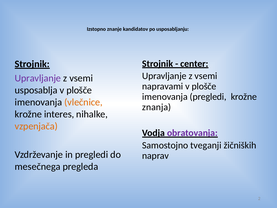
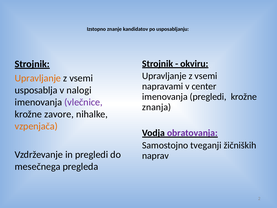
center: center -> okviru (194, 64)
Upravljanje colour: purple -> orange (38, 78)
napravami v plošče: plošče -> center (204, 86)
plošče: plošče -> nalogi (79, 90)
vlečnice colour: orange -> purple (83, 102)
interes: interes -> zavore (59, 114)
